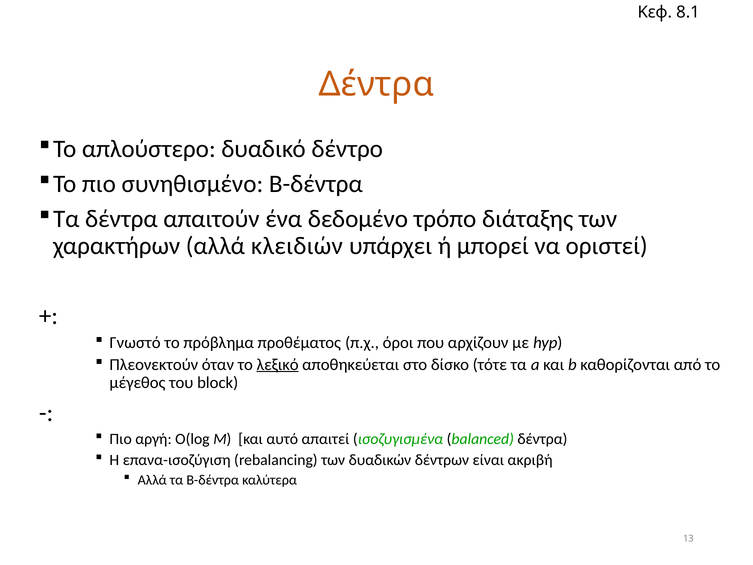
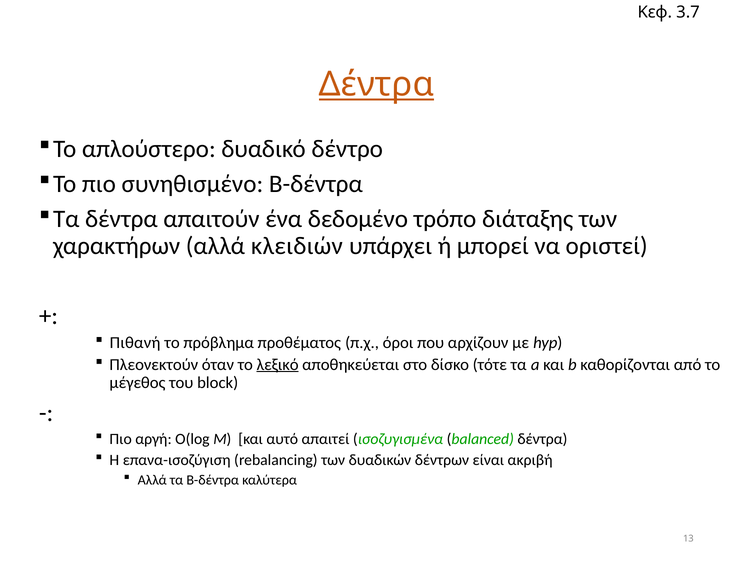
8.1: 8.1 -> 3.7 (688, 12)
Δέντρα underline: none -> present (377, 84)
Γνωστό: Γνωστό -> Πιθανή (135, 342)
